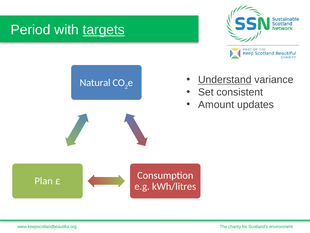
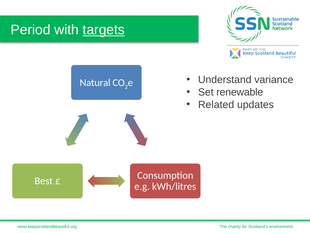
Understand underline: present -> none (225, 80)
consistent: consistent -> renewable (240, 92)
Amount: Amount -> Related (216, 104)
Plan: Plan -> Best (44, 181)
